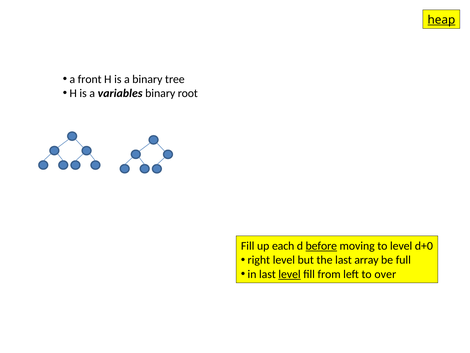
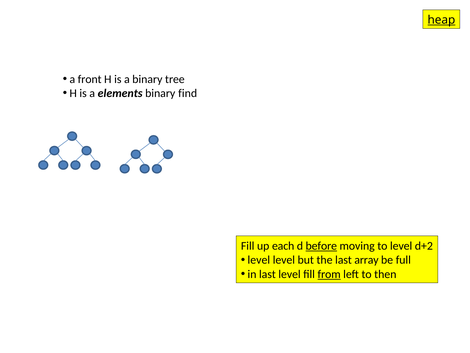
variables: variables -> elements (120, 93)
root: root -> find (188, 93)
d+0: d+0 -> d+2 (424, 246)
right: right -> level (259, 260)
level underline: present -> none (290, 274)
from underline: none -> present (329, 274)
over: over -> then (385, 274)
